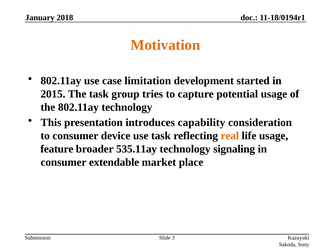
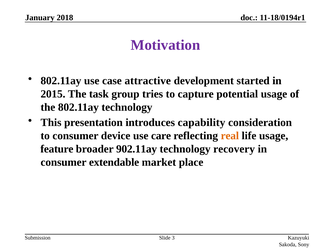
Motivation colour: orange -> purple (165, 45)
limitation: limitation -> attractive (148, 81)
use task: task -> care (161, 136)
535.11ay: 535.11ay -> 902.11ay (137, 149)
signaling: signaling -> recovery (234, 149)
